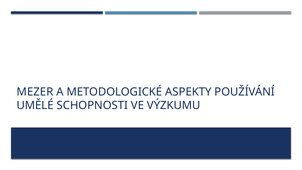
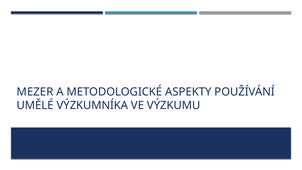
SCHOPNOSTI: SCHOPNOSTI -> VÝZKUMNÍKA (92, 105)
